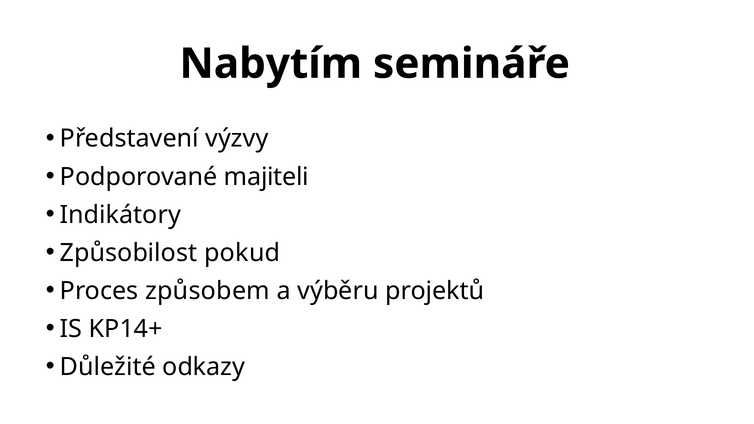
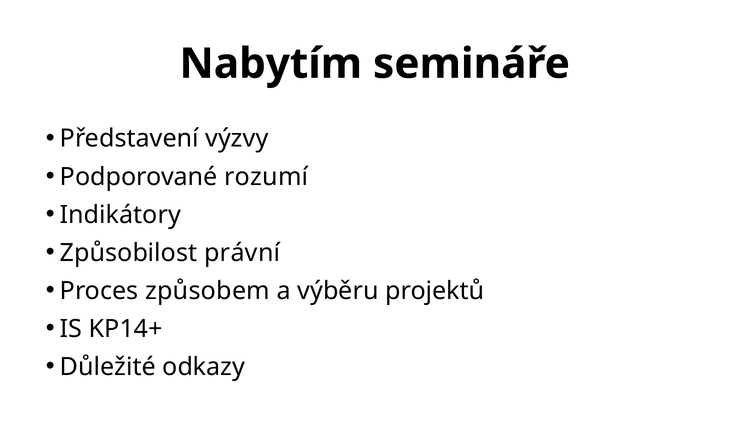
majiteli: majiteli -> rozumí (266, 177)
pokud: pokud -> právní (242, 253)
